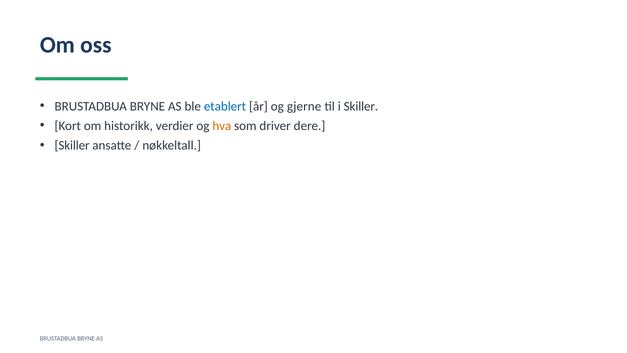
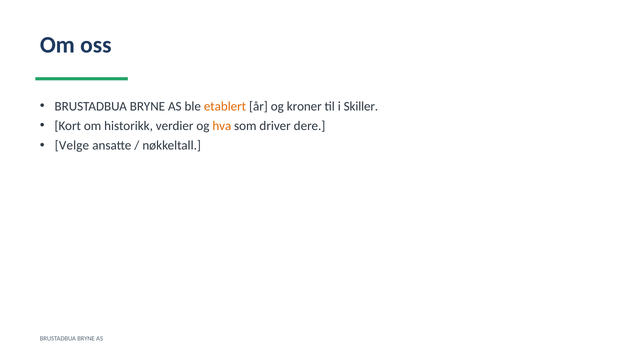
etablert colour: blue -> orange (225, 106)
gjerne: gjerne -> kroner (304, 106)
Skiller: Skiller -> Velge (72, 145)
